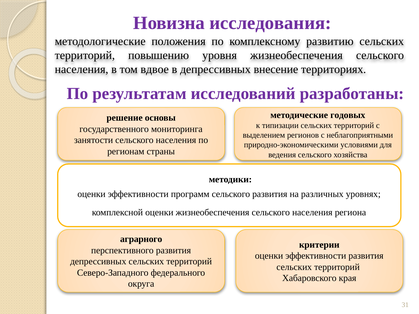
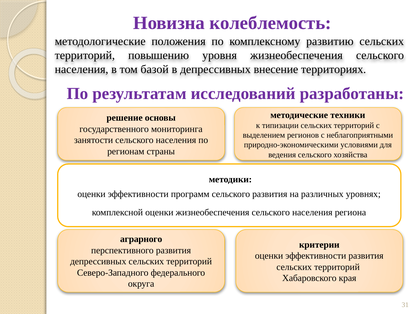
исследования: исследования -> колеблемость (270, 23)
вдвое: вдвое -> базой (155, 69)
годовых: годовых -> техники (348, 115)
